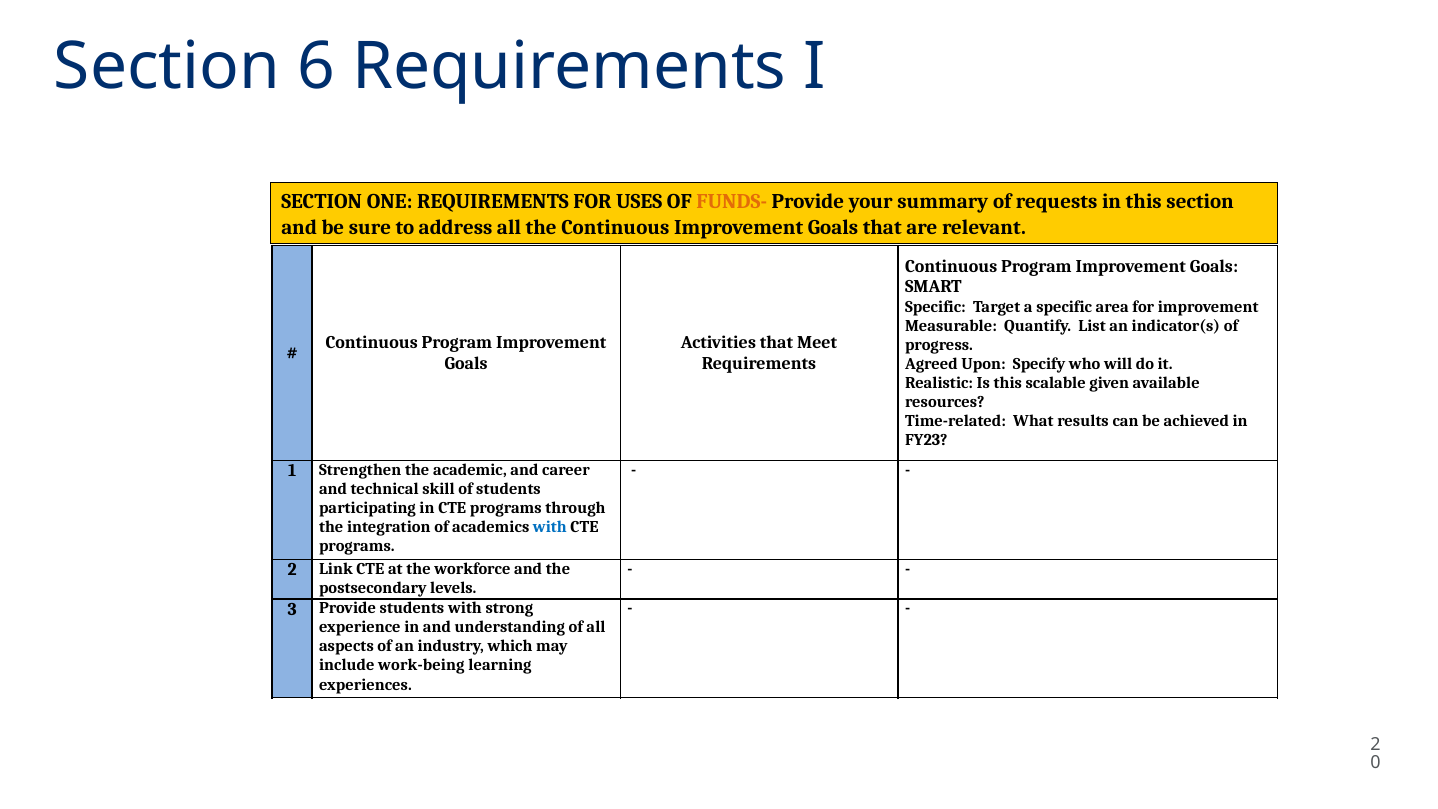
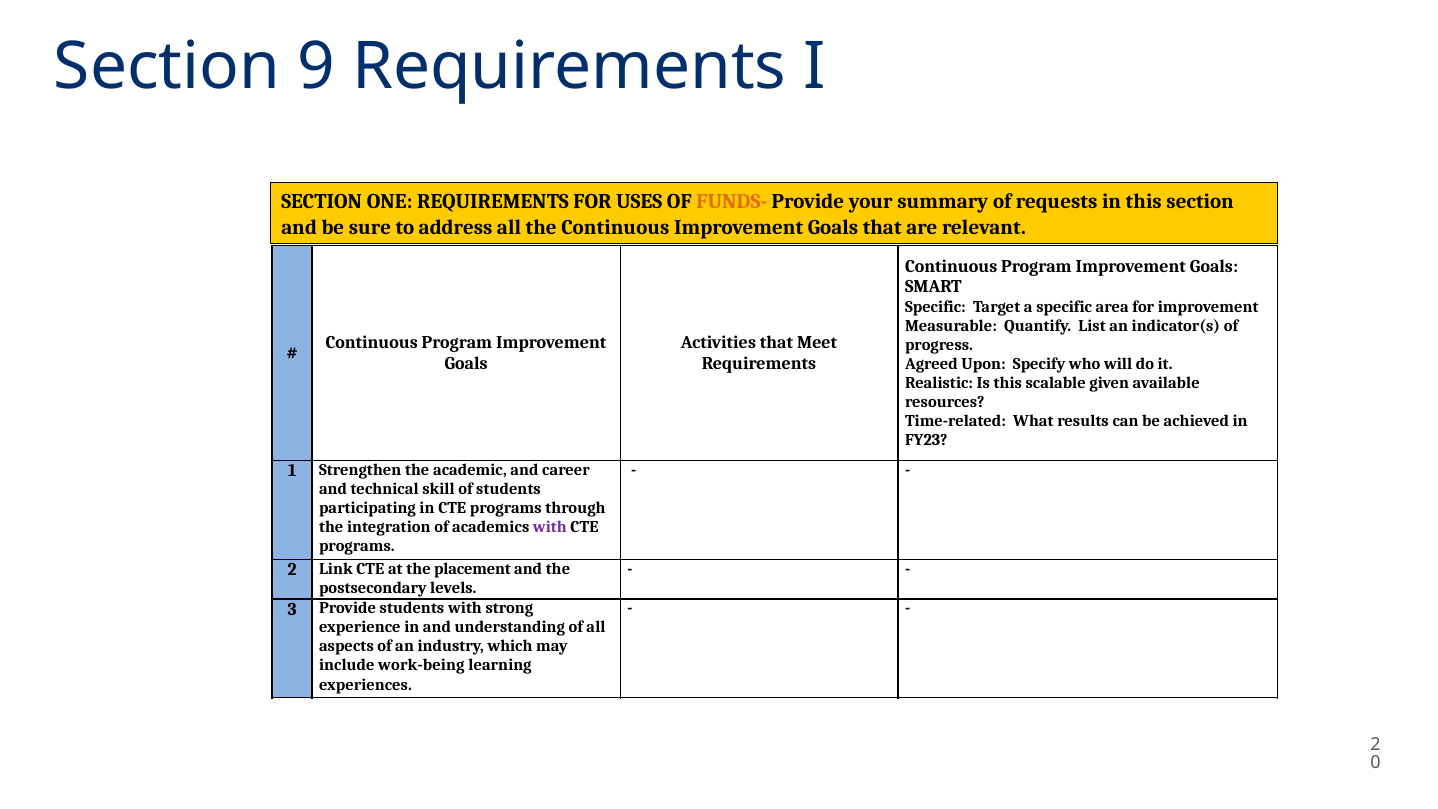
6: 6 -> 9 (316, 66)
with colour: blue -> purple (550, 527)
workforce: workforce -> placement (473, 569)
